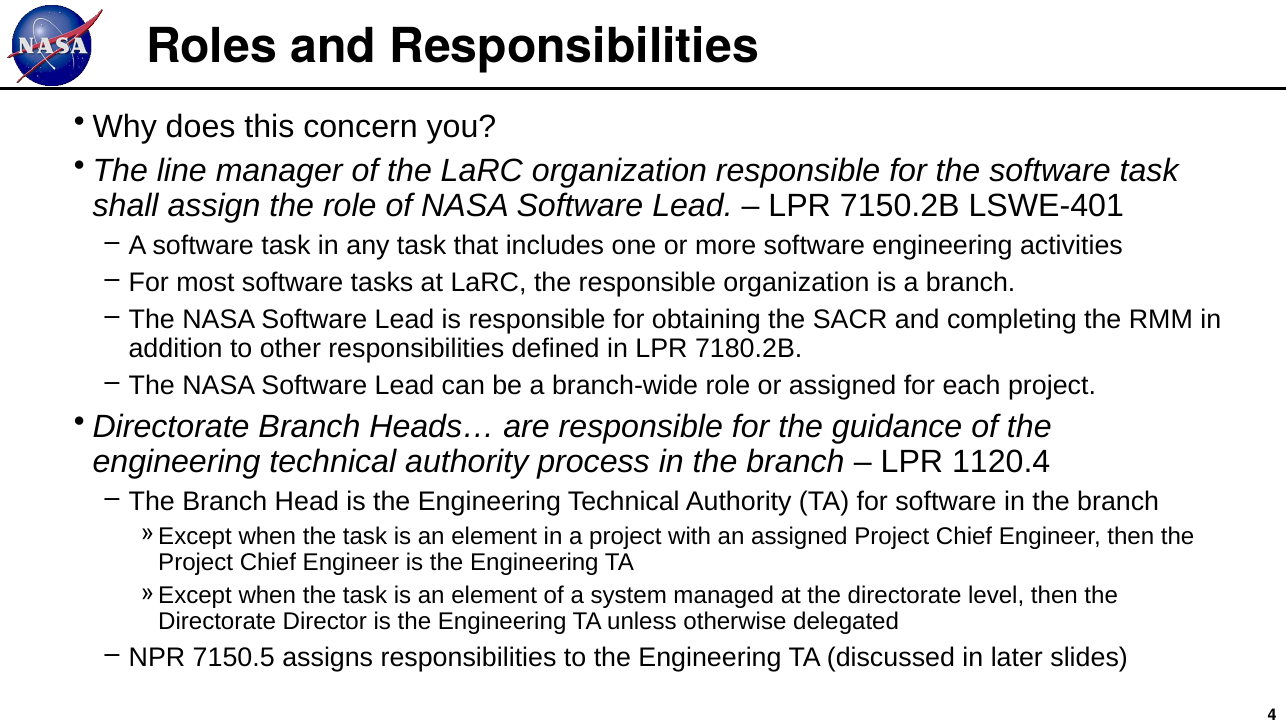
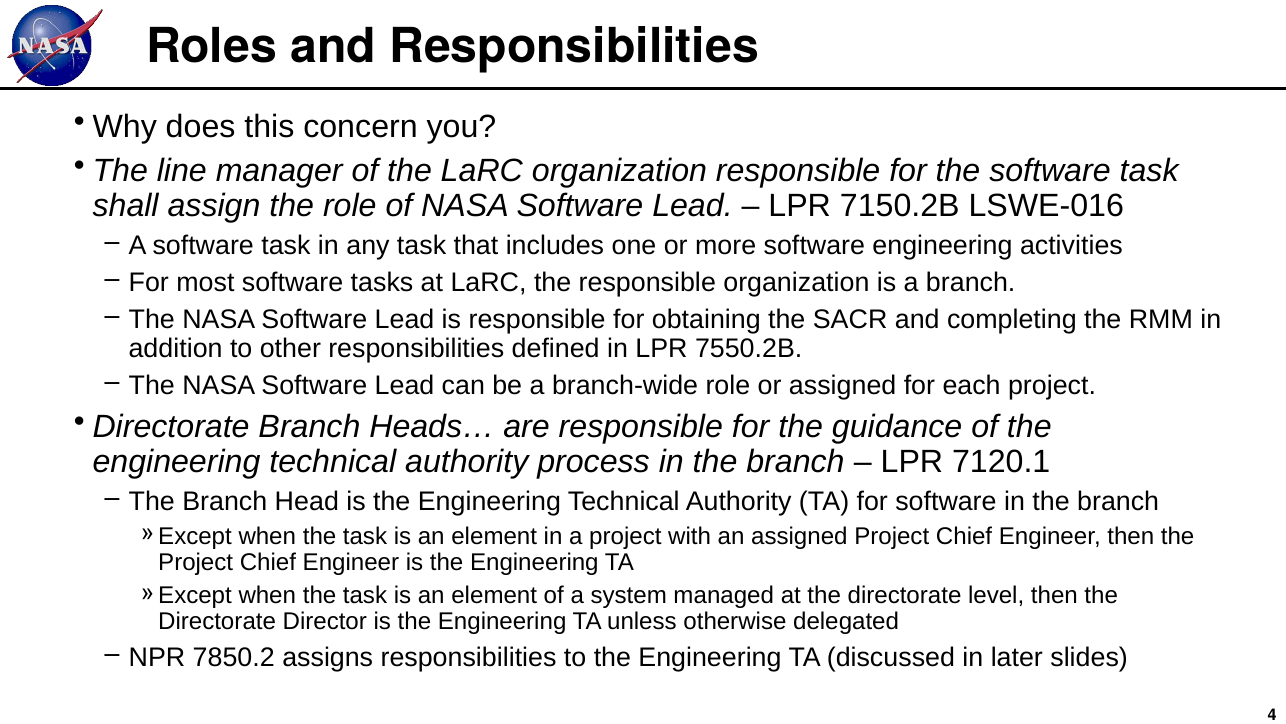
LSWE-401: LSWE-401 -> LSWE-016 (1046, 205)
7180.2B: 7180.2B -> 7550.2B (749, 348)
1120.4: 1120.4 -> 7120.1 (1001, 461)
7150.5: 7150.5 -> 7850.2 (234, 657)
